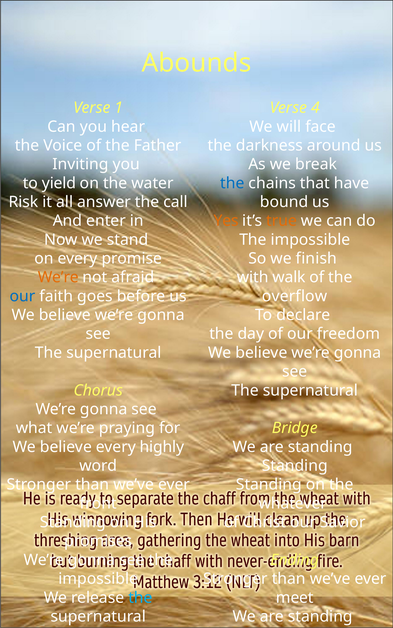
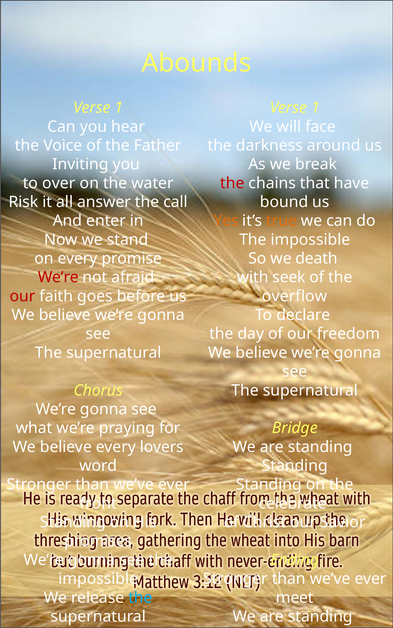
4: 4 -> 1 (315, 108)
yield: yield -> over (59, 183)
the colour: blue -> red (232, 183)
finish: finish -> death (316, 259)
We’re colour: orange -> red (58, 278)
walk: walk -> seek (289, 278)
our colour: blue -> red (23, 297)
highly: highly -> lovers (162, 447)
whatever: whatever -> celebrate (293, 504)
